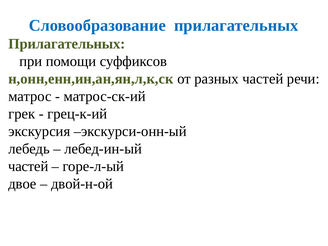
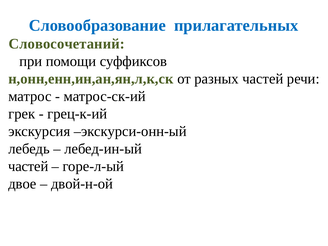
Прилагательных: Прилагательных -> Словосочетаний (67, 44)
